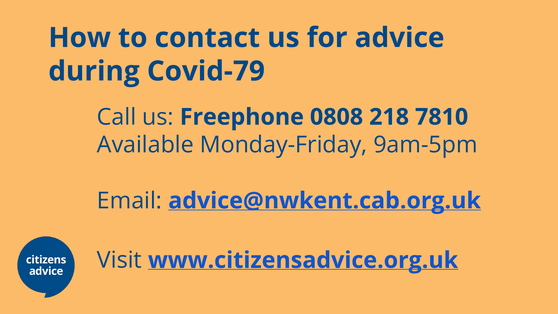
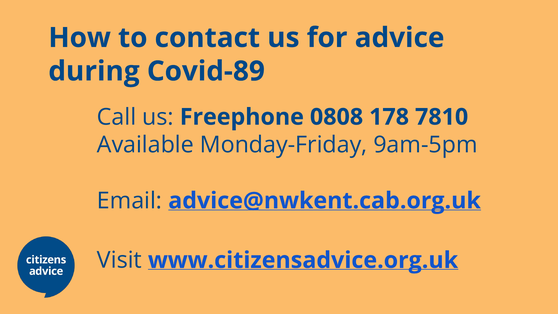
Covid-79: Covid-79 -> Covid-89 (206, 71)
218: 218 -> 178 (389, 117)
